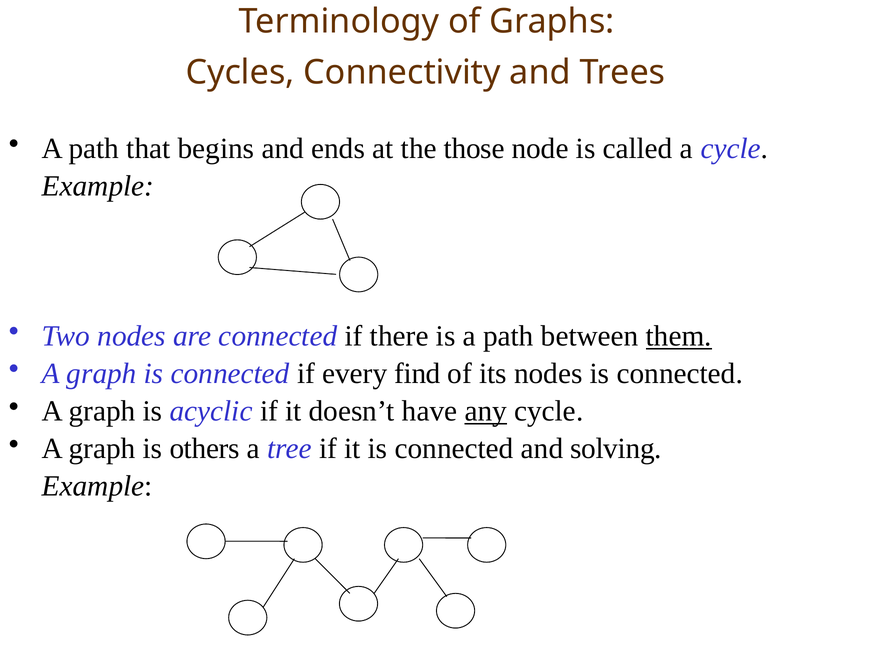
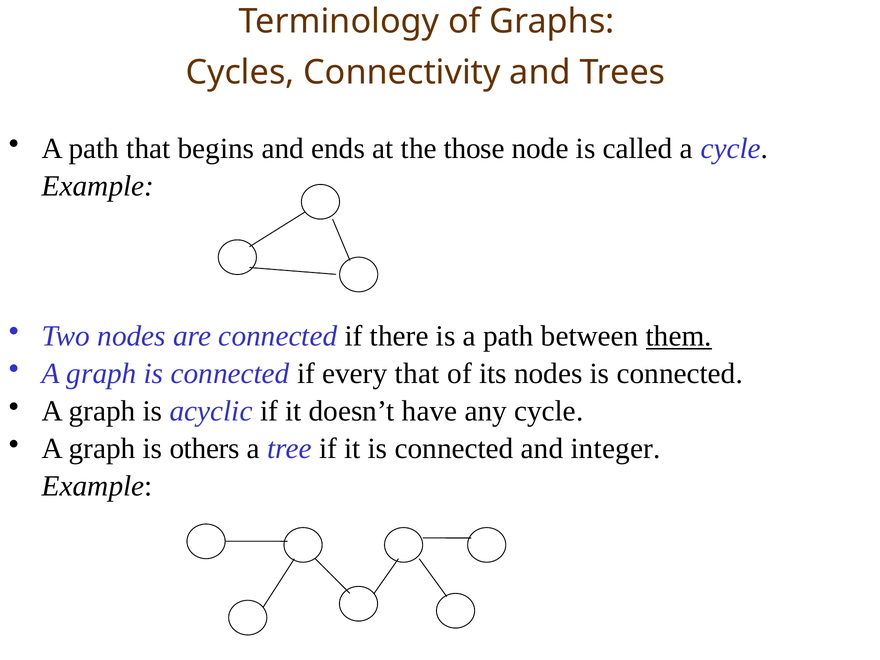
every find: find -> that (417, 374)
any underline: present -> none (486, 411)
solving: solving -> integer (616, 449)
